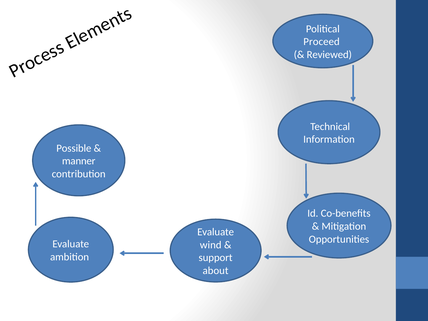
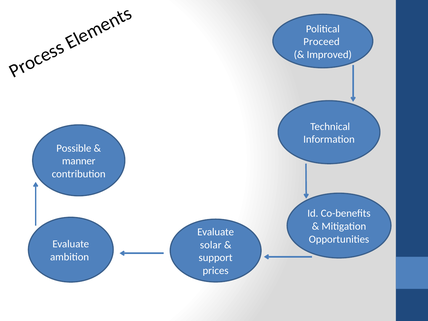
Reviewed: Reviewed -> Improved (329, 55)
wind: wind -> solar (211, 245)
about: about -> prices (216, 271)
